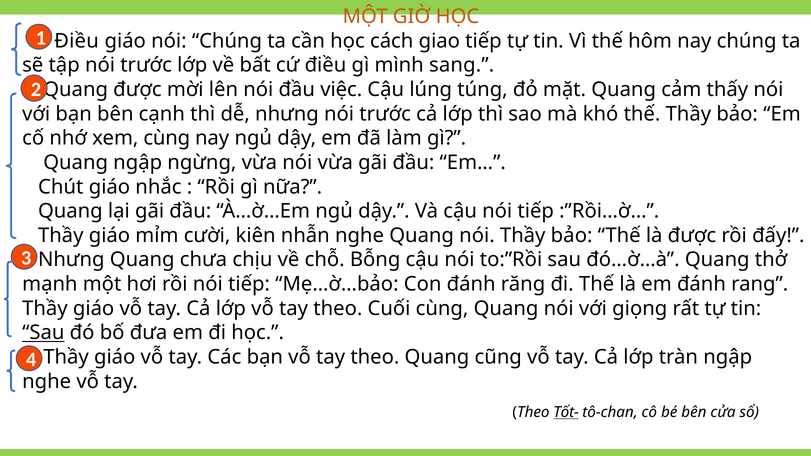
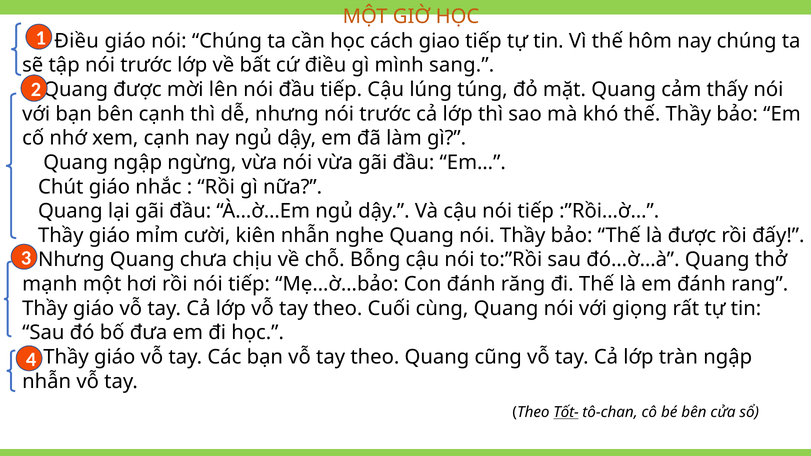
đầu việc: việc -> tiếp (341, 90)
xem cùng: cùng -> cạnh (167, 138)
Sau underline: present -> none (43, 333)
nghe: nghe -> nhẫn (47, 382)
